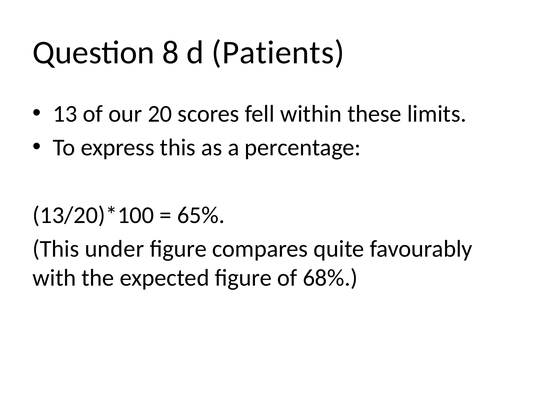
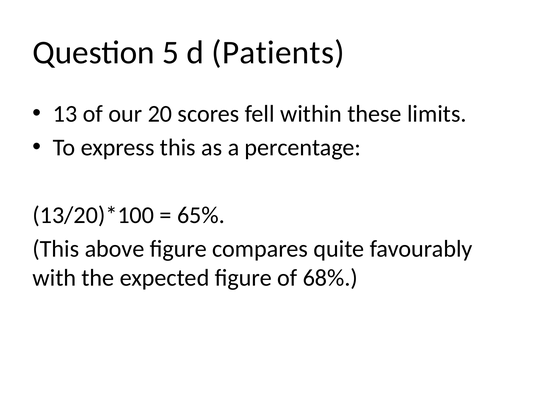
8: 8 -> 5 (171, 53)
under: under -> above (115, 249)
